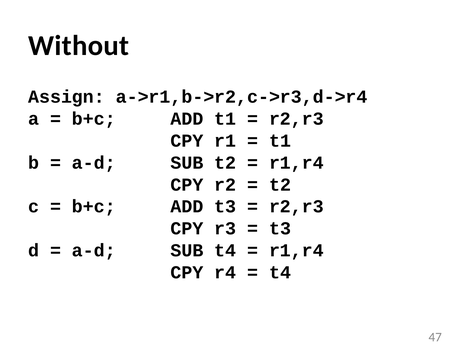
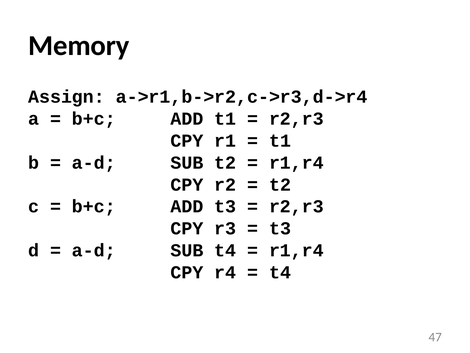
Without: Without -> Memory (79, 45)
